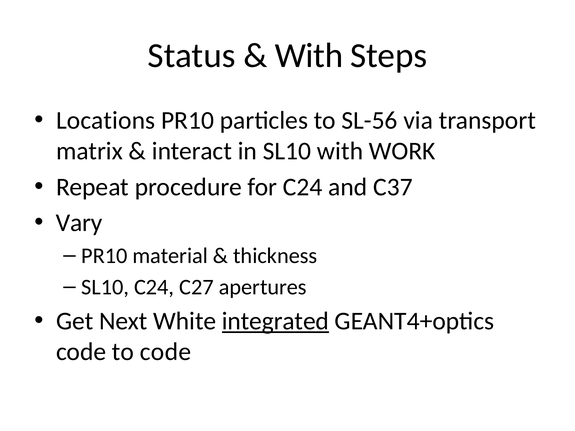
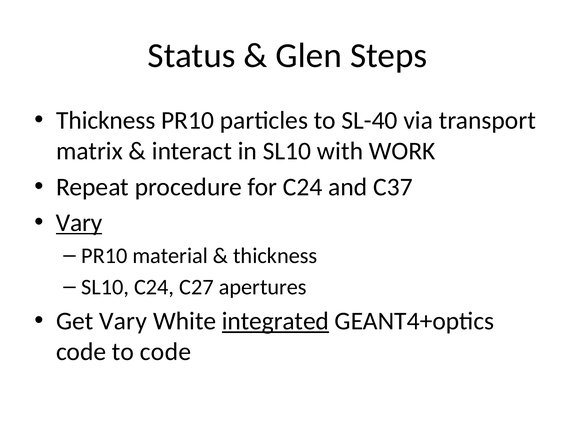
With: With -> Glen (309, 56)
Locations: Locations -> Thickness (106, 121)
SL-56: SL-56 -> SL-40 (369, 121)
Vary underline: none -> present (79, 223)
Get Next: Next -> Vary (123, 321)
